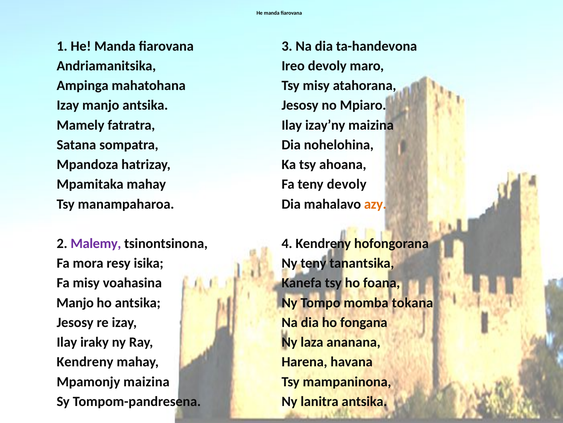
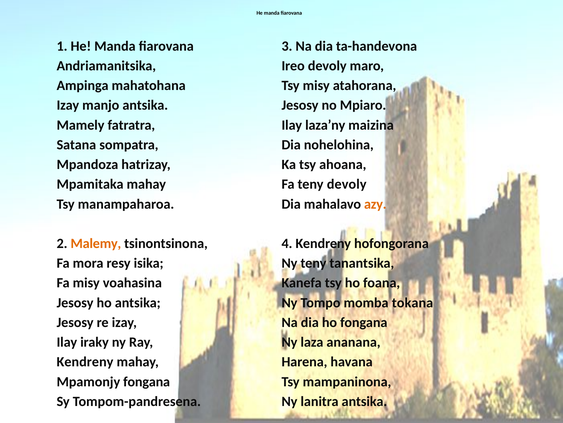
izay’ny: izay’ny -> laza’ny (325, 125)
Malemy colour: purple -> orange (96, 243)
Manjo: Manjo -> Jesosy (75, 302)
Mpamonjy maizina: maizina -> fongana (147, 381)
